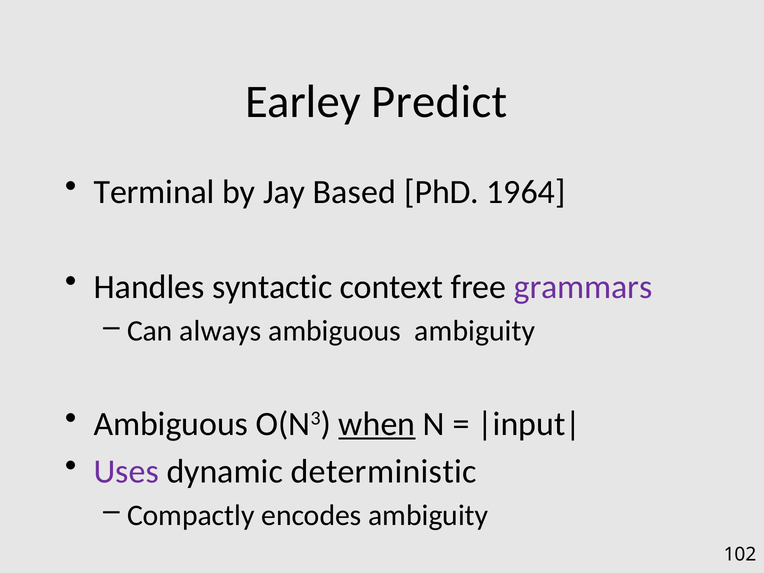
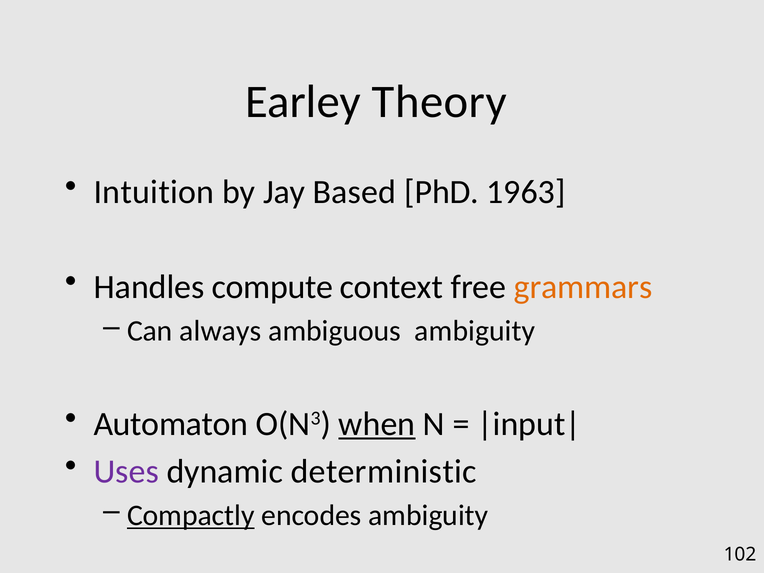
Predict: Predict -> Theory (439, 102)
Terminal: Terminal -> Intuition (154, 192)
1964: 1964 -> 1963 (526, 192)
syntactic: syntactic -> compute (272, 287)
grammars colour: purple -> orange (583, 287)
Ambiguous: Ambiguous -> Automaton (171, 424)
Compactly underline: none -> present (191, 515)
